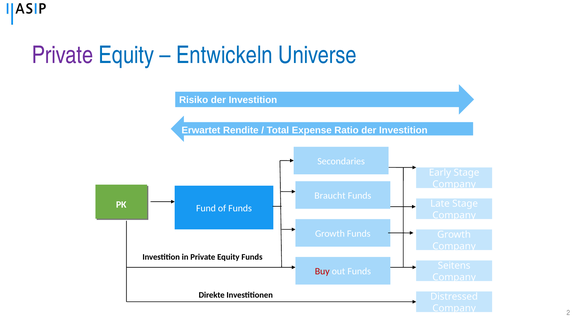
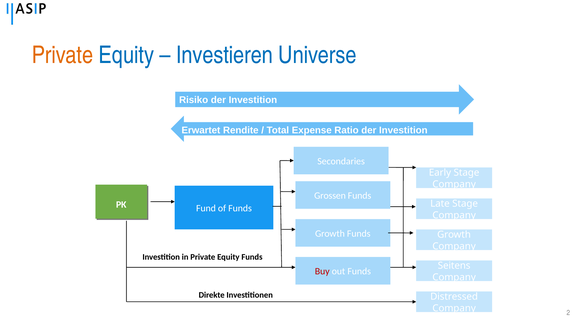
Private colour: purple -> orange (62, 55)
Entwickeln: Entwickeln -> Investieren (225, 55)
Braucht: Braucht -> Grossen (330, 196)
